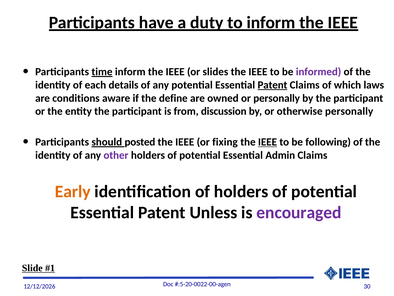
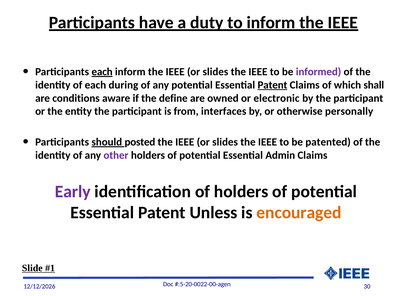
Participants time: time -> each (102, 72)
details: details -> during (123, 85)
laws: laws -> shall (374, 85)
or personally: personally -> electronic (277, 98)
discussion: discussion -> interfaces (224, 111)
fixing: fixing -> slides (225, 142)
IEEE underline: present -> none (268, 142)
following: following -> patented (328, 142)
Early colour: orange -> purple (73, 191)
encouraged colour: purple -> orange (299, 212)
